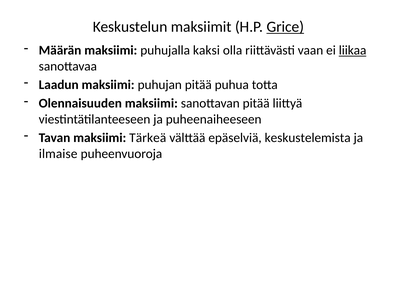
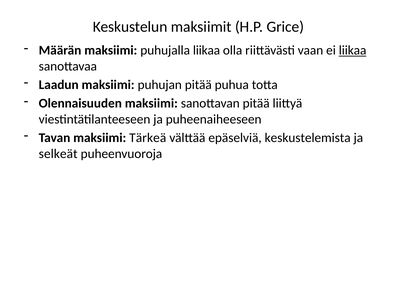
Grice underline: present -> none (285, 27)
puhujalla kaksi: kaksi -> liikaa (207, 50)
ilmaise: ilmaise -> selkeät (58, 154)
